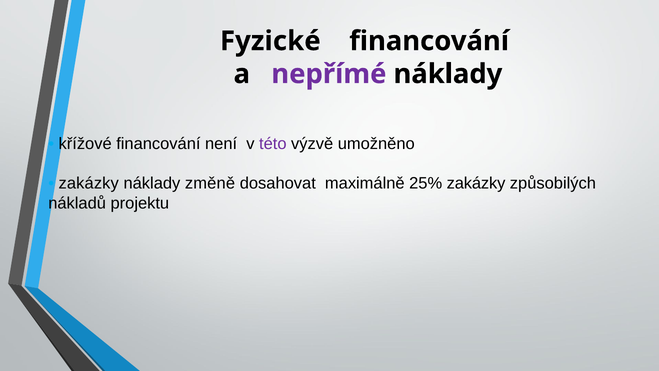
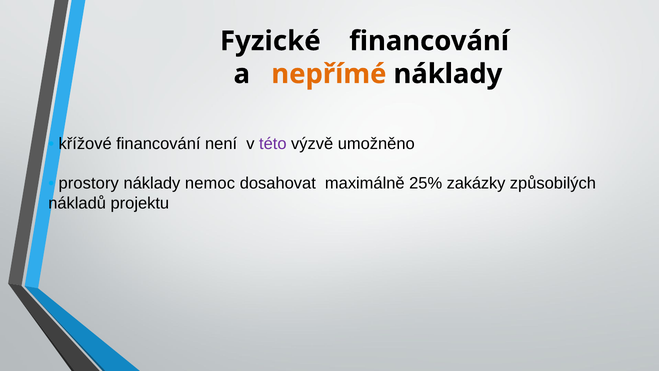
nepřímé colour: purple -> orange (329, 74)
zakázky: zakázky -> prostory (89, 183)
změně: změně -> nemoc (210, 183)
